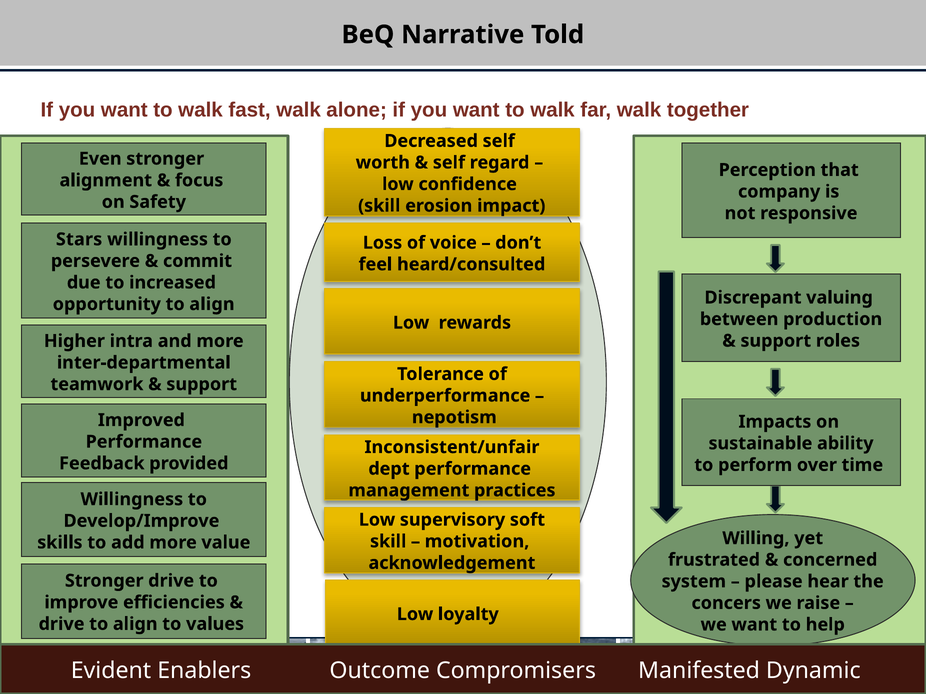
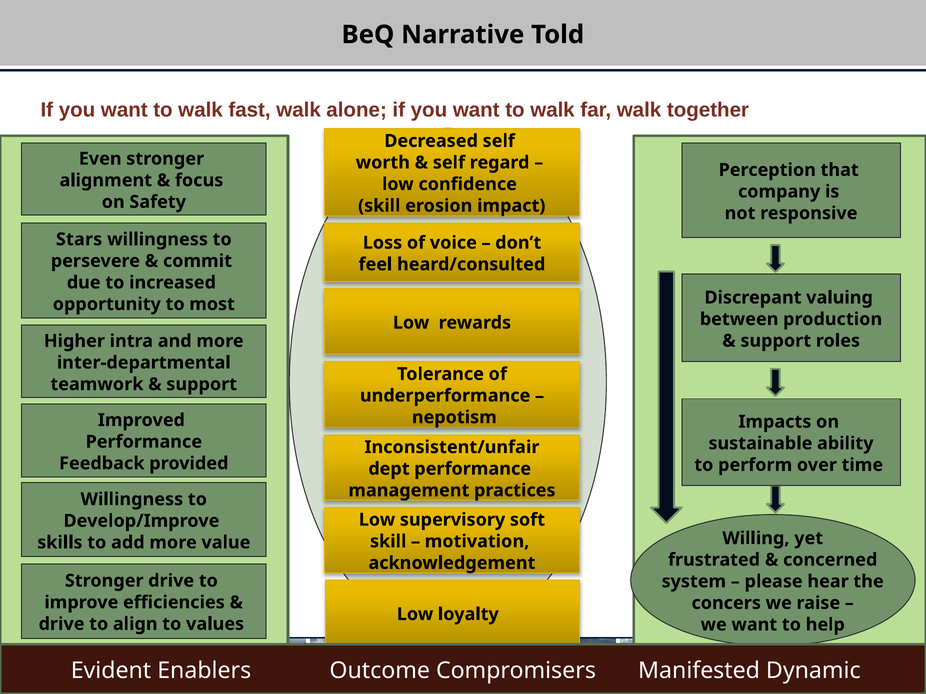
opportunity to align: align -> most (212, 304)
